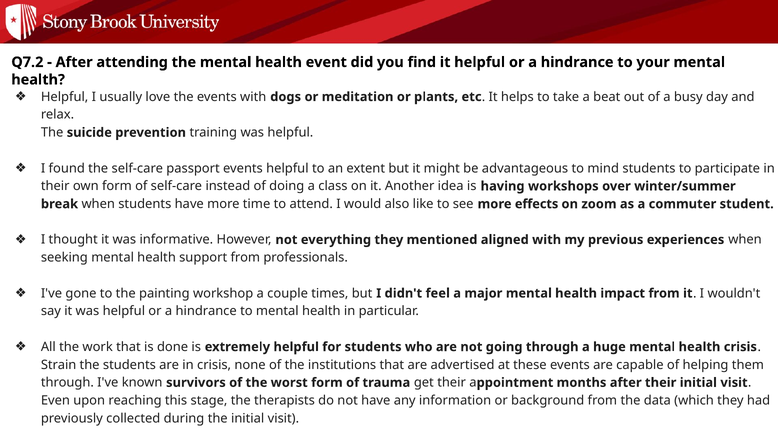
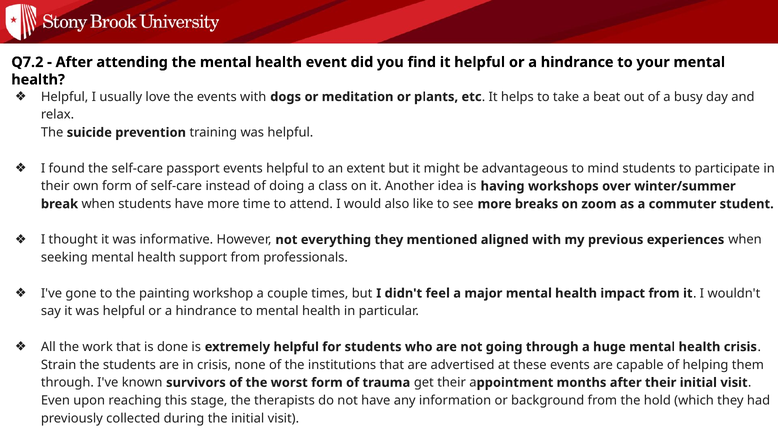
effects: effects -> breaks (537, 204)
data: data -> hold (657, 401)
